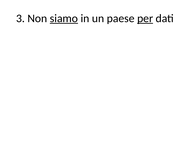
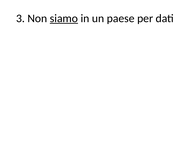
per underline: present -> none (145, 18)
